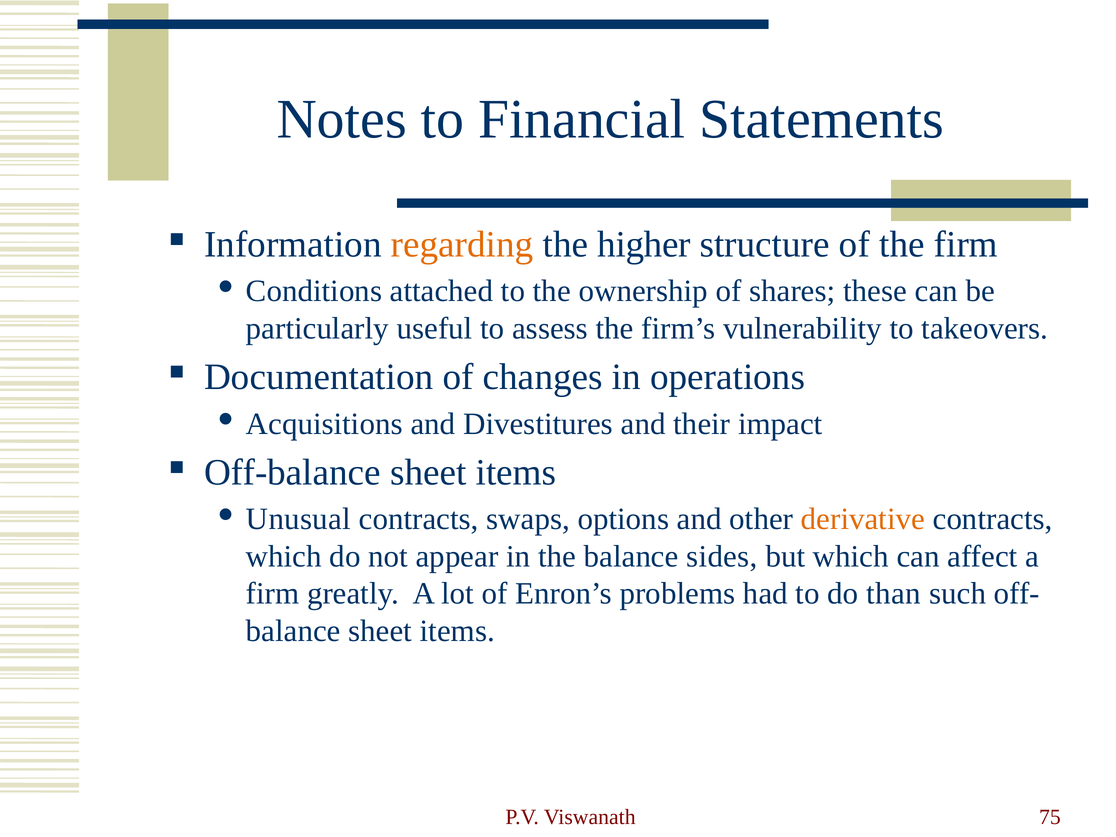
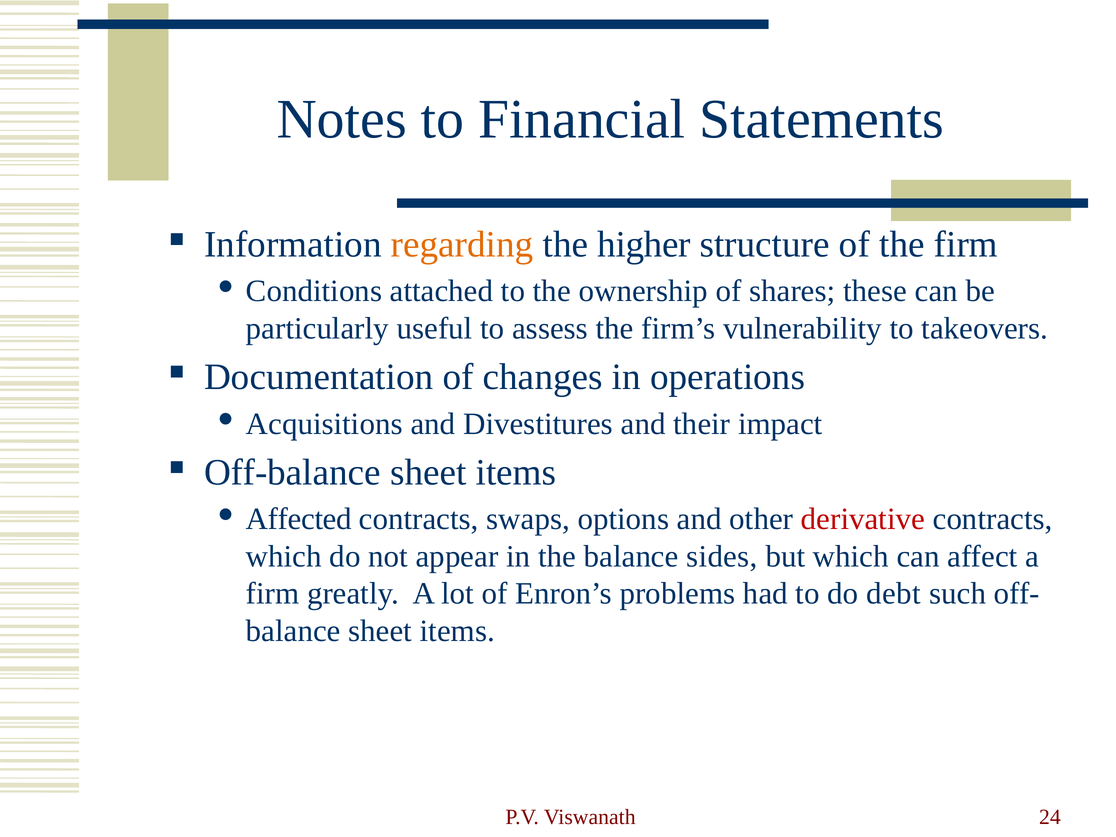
Unusual: Unusual -> Affected (299, 519)
derivative colour: orange -> red (863, 519)
than: than -> debt (894, 594)
75: 75 -> 24 (1050, 817)
